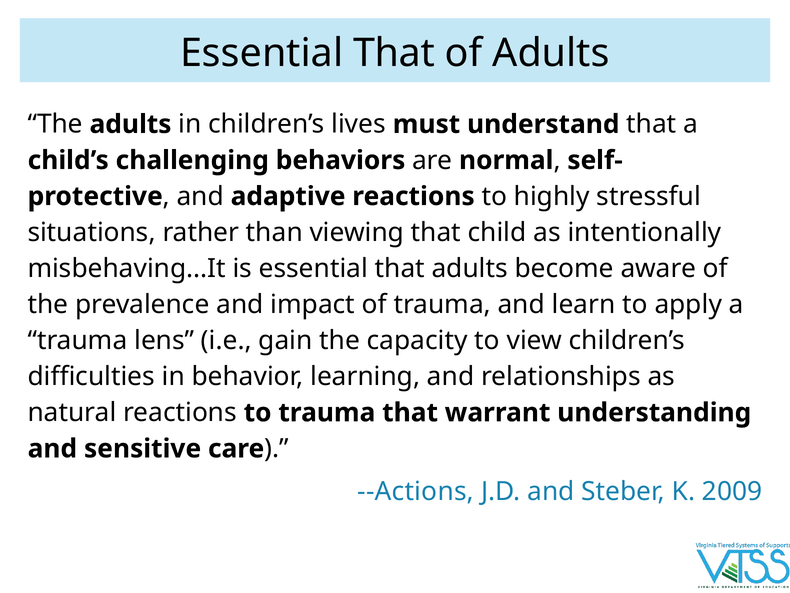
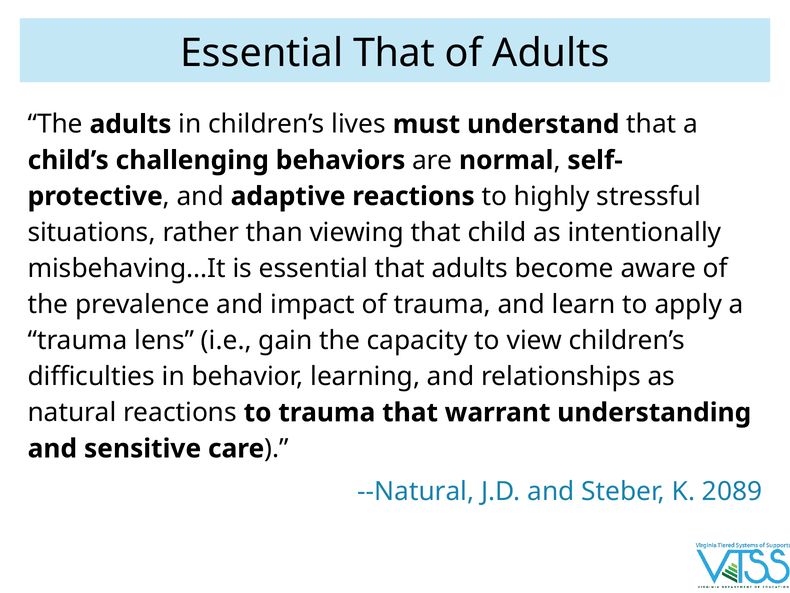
--Actions: --Actions -> --Natural (416, 491)
2009: 2009 -> 2089 (732, 491)
